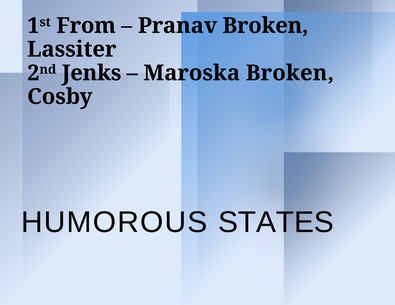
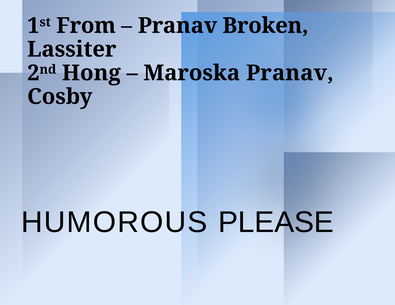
Jenks: Jenks -> Hong (91, 73)
Maroska Broken: Broken -> Pranav (290, 73)
STATES: STATES -> PLEASE (276, 222)
